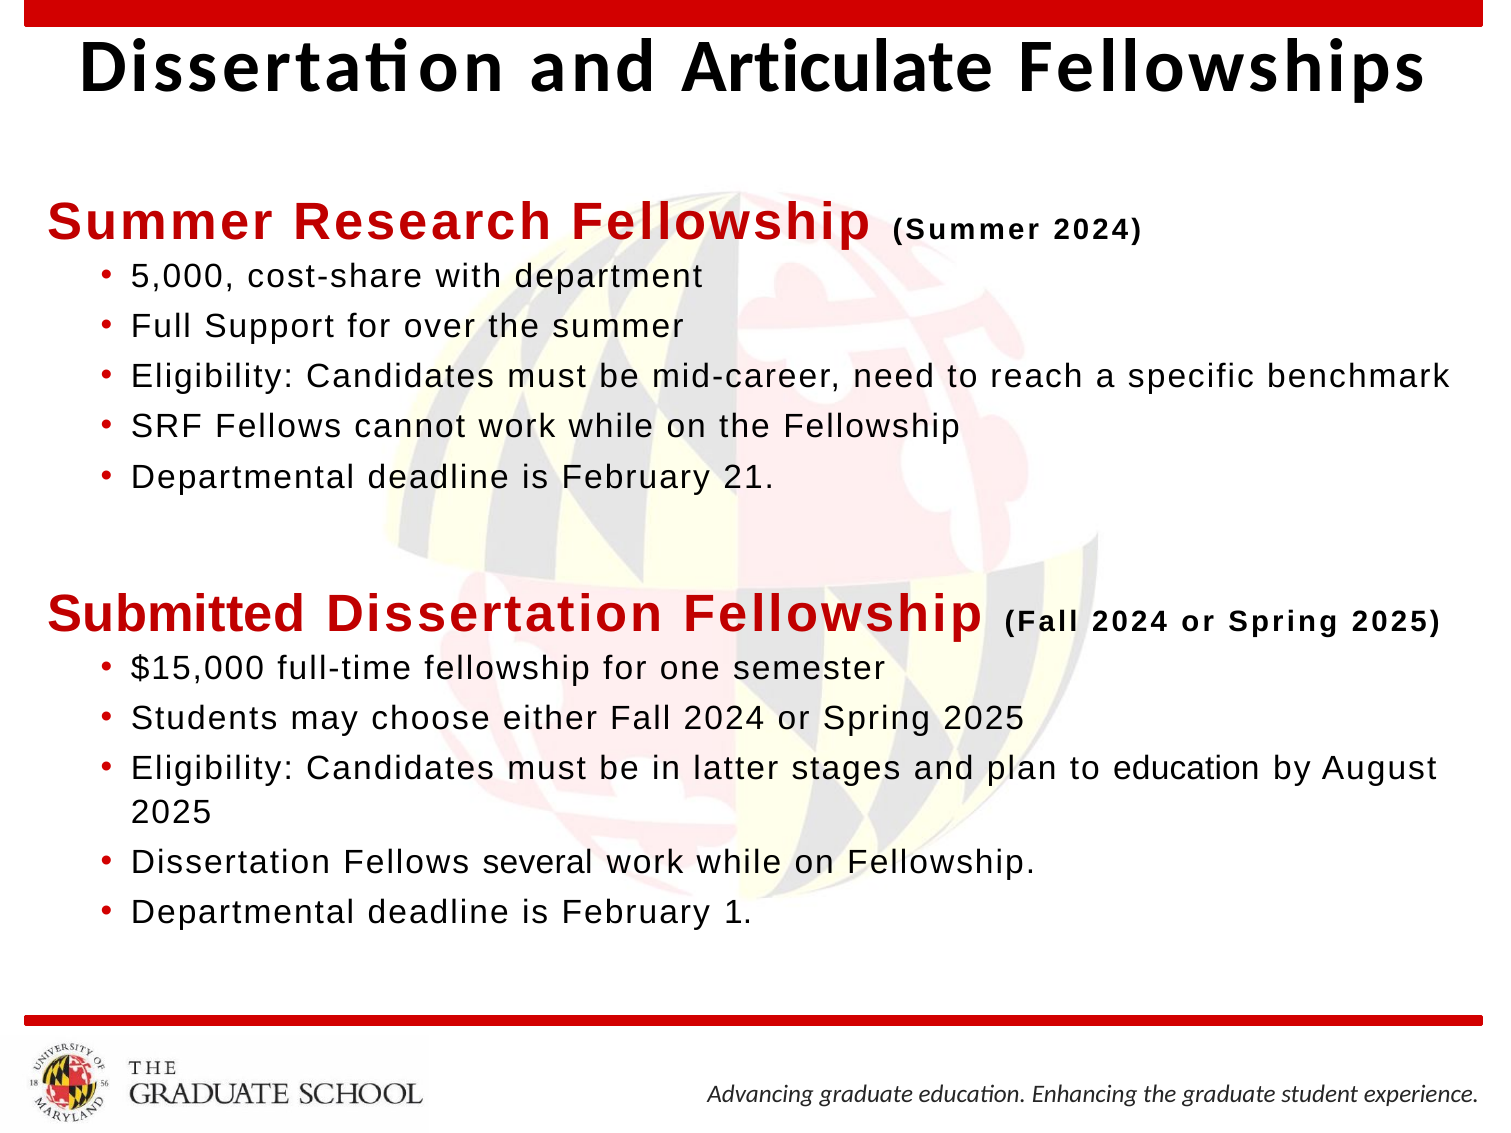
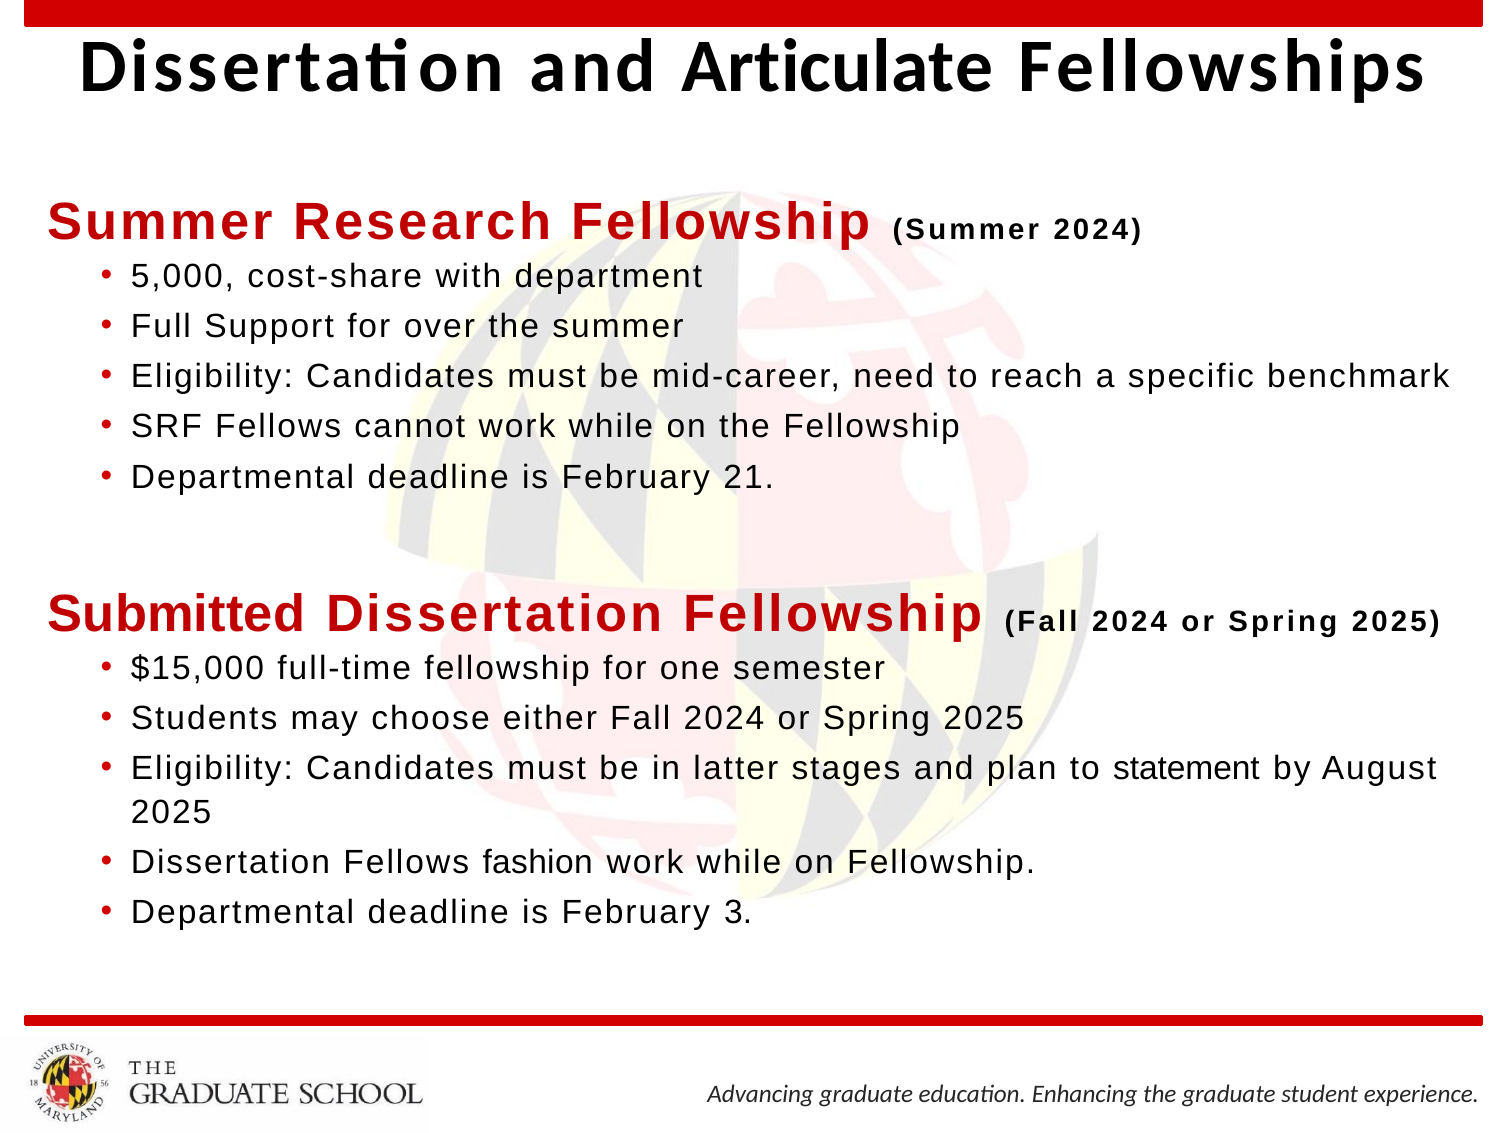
to education: education -> statement (1187, 769)
several: several -> fashion (538, 863)
1: 1 -> 3 (738, 913)
